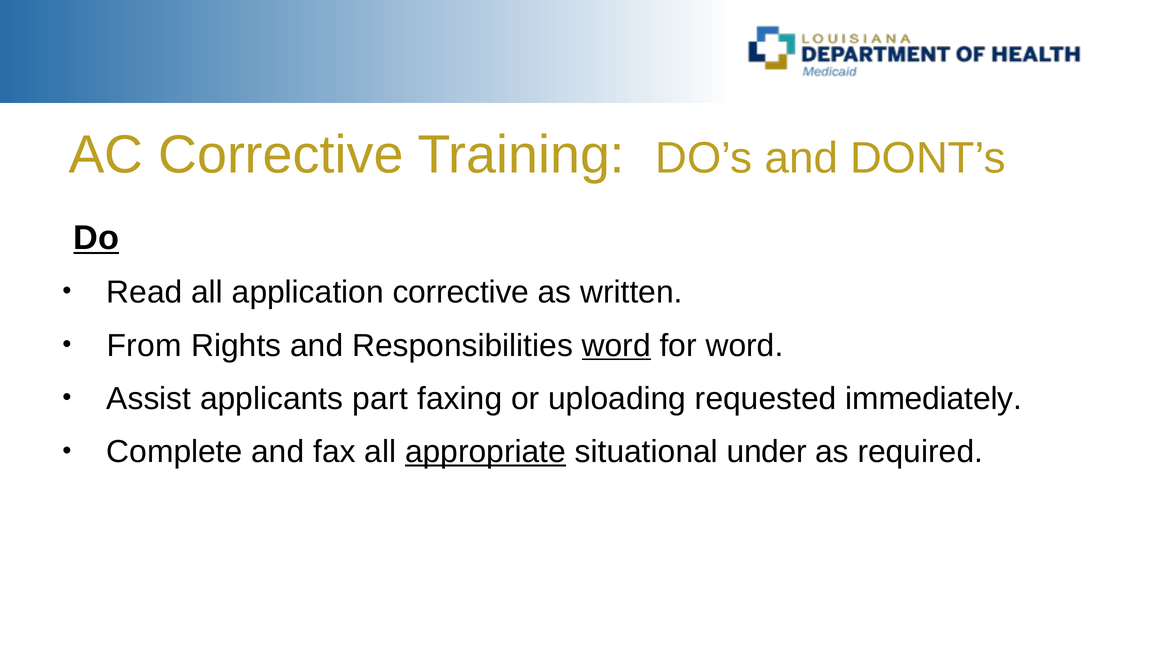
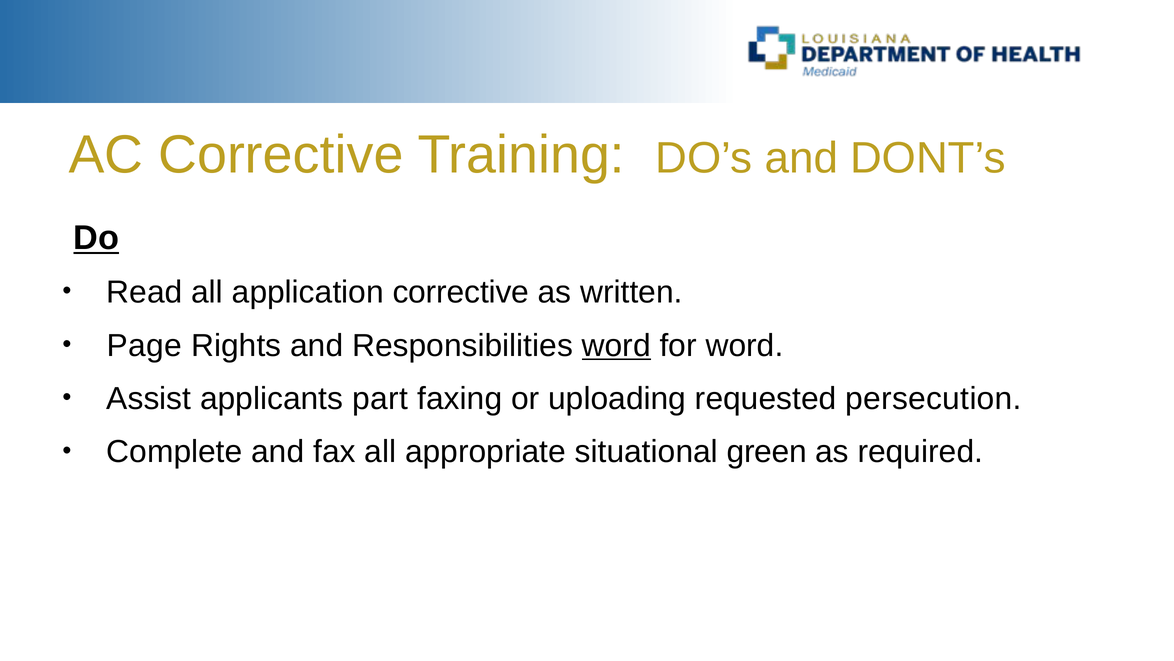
From: From -> Page (144, 345)
immediately: immediately -> persecution (933, 398)
appropriate underline: present -> none (486, 452)
under: under -> green (767, 452)
